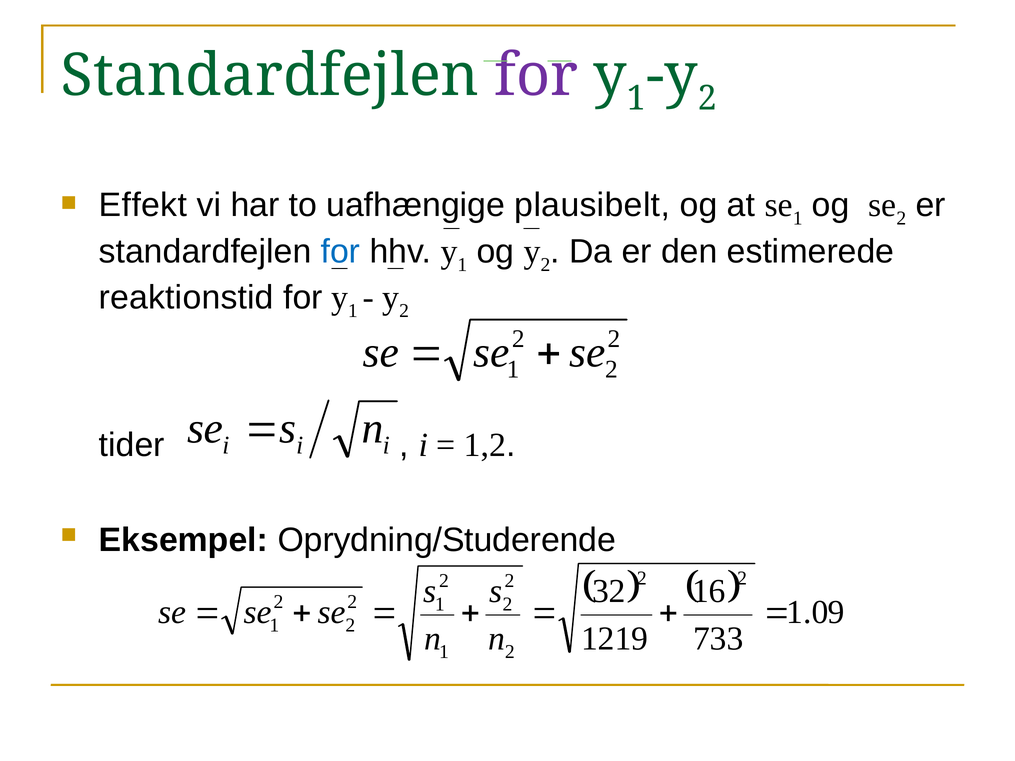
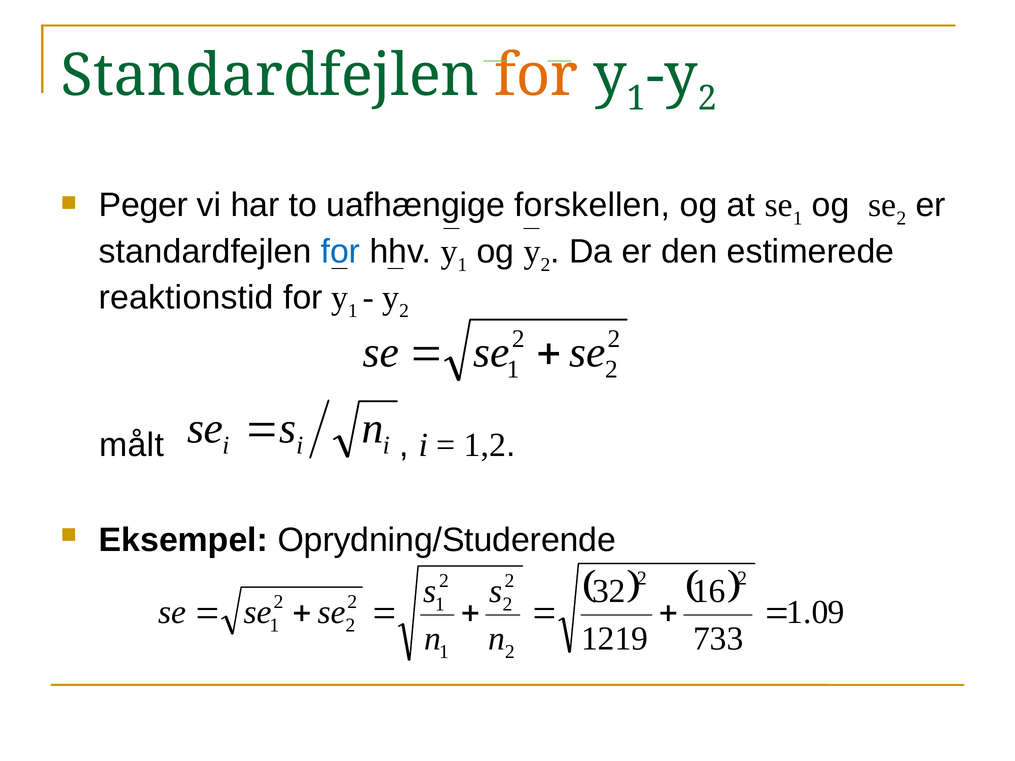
for colour: purple -> orange (536, 76)
Effekt: Effekt -> Peger (143, 205)
plausibelt: plausibelt -> forskellen (592, 205)
tider: tider -> målt (132, 445)
